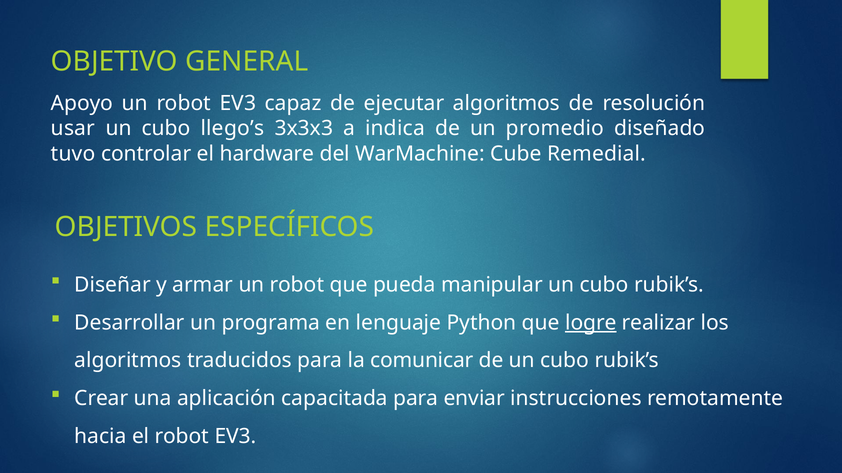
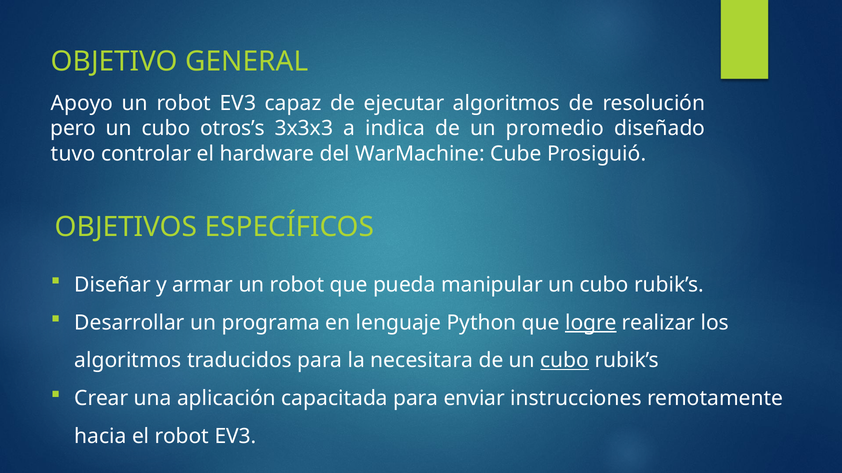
usar: usar -> pero (73, 129)
llego’s: llego’s -> otros’s (233, 129)
Remedial: Remedial -> Prosiguió (597, 154)
comunicar: comunicar -> necesitara (422, 361)
cubo underline: none -> present (565, 361)
